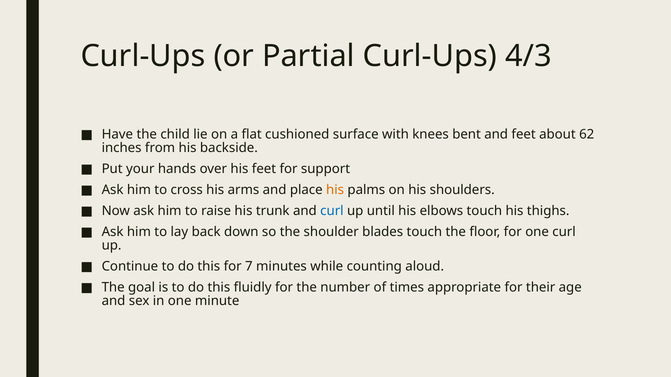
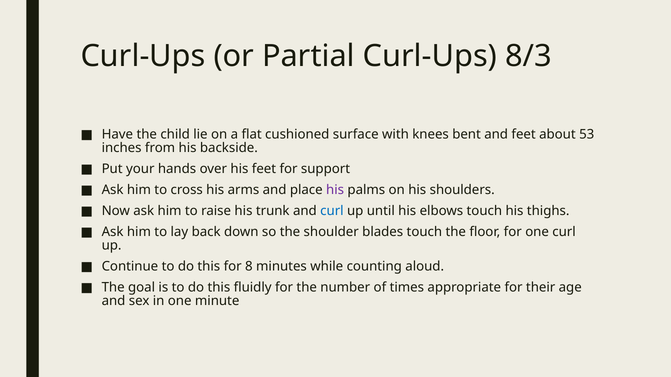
4/3: 4/3 -> 8/3 (528, 56)
62: 62 -> 53 (587, 135)
his colour: orange -> purple (335, 190)
7: 7 -> 8 (249, 267)
